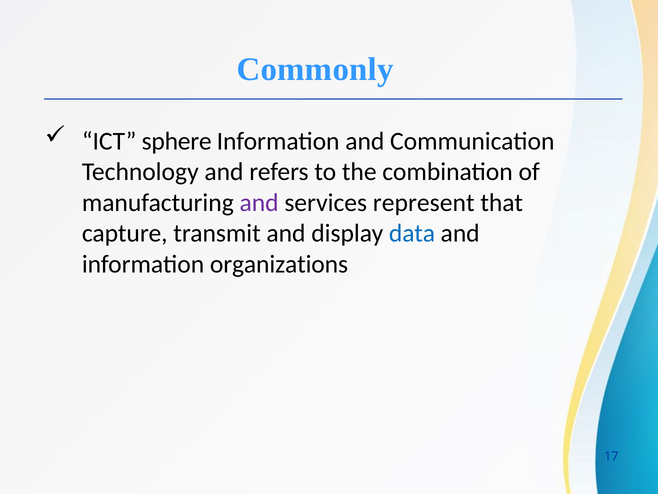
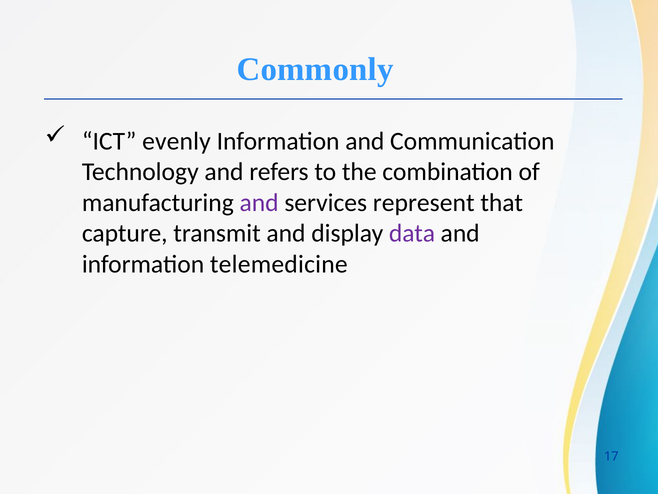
sphere: sphere -> evenly (176, 141)
data colour: blue -> purple (412, 233)
organizations: organizations -> telemedicine (279, 264)
